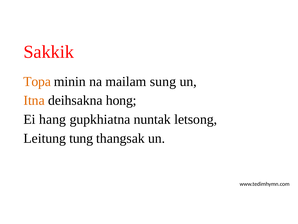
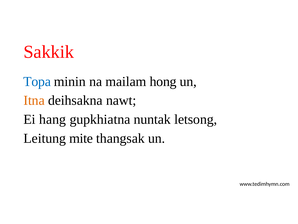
Topa colour: orange -> blue (37, 81)
sung: sung -> hong (163, 81)
hong: hong -> nawt (121, 100)
tung: tung -> mite (81, 138)
